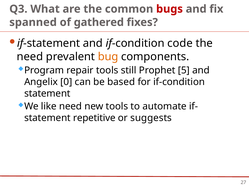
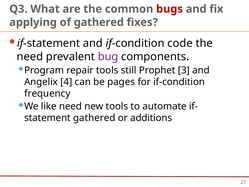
spanned: spanned -> applying (33, 22)
bug colour: orange -> purple (108, 56)
5: 5 -> 3 (184, 70)
0: 0 -> 4 (66, 82)
based: based -> pages (121, 82)
statement: statement -> frequency (47, 93)
repetitive: repetitive -> gathered (94, 118)
suggests: suggests -> additions (151, 118)
